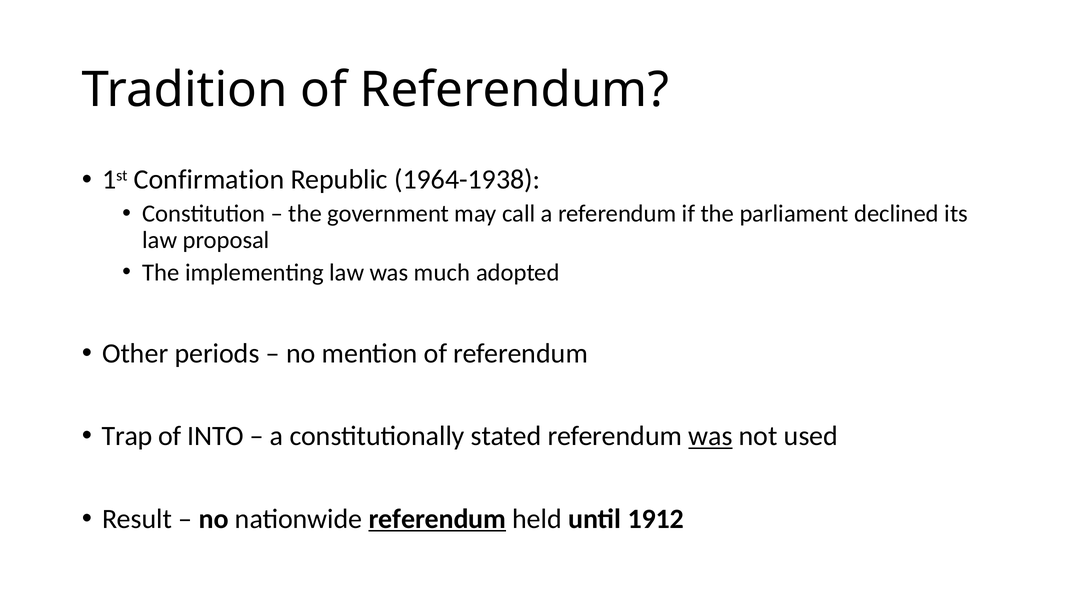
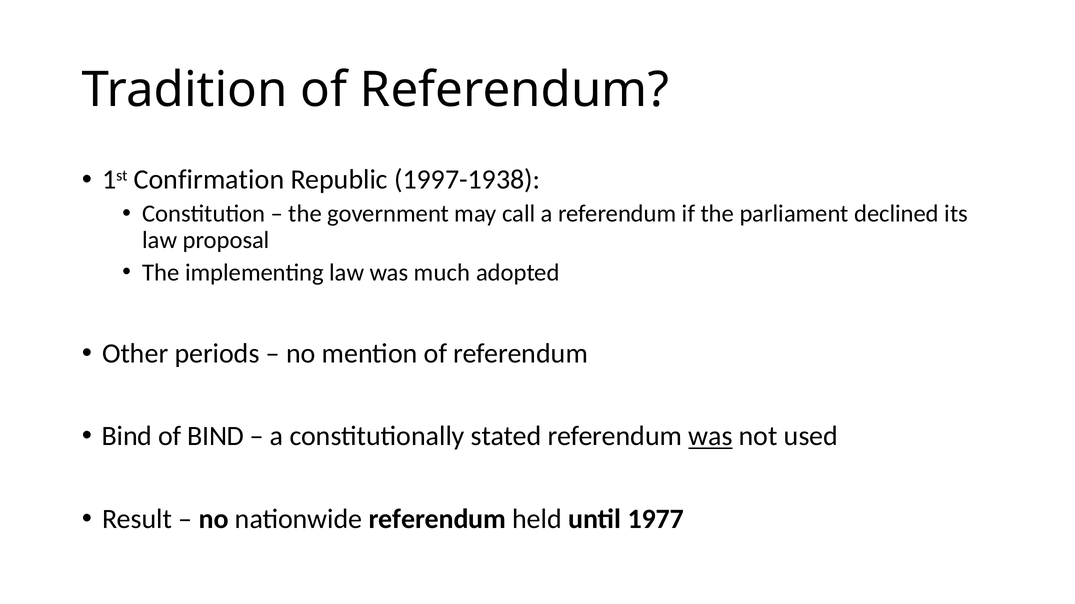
1964-1938: 1964-1938 -> 1997-1938 (467, 180)
Trap: Trap -> Bind (127, 437)
of INTO: INTO -> BIND (216, 437)
referendum underline: present -> none (437, 519)
1912: 1912 -> 1977 (656, 519)
